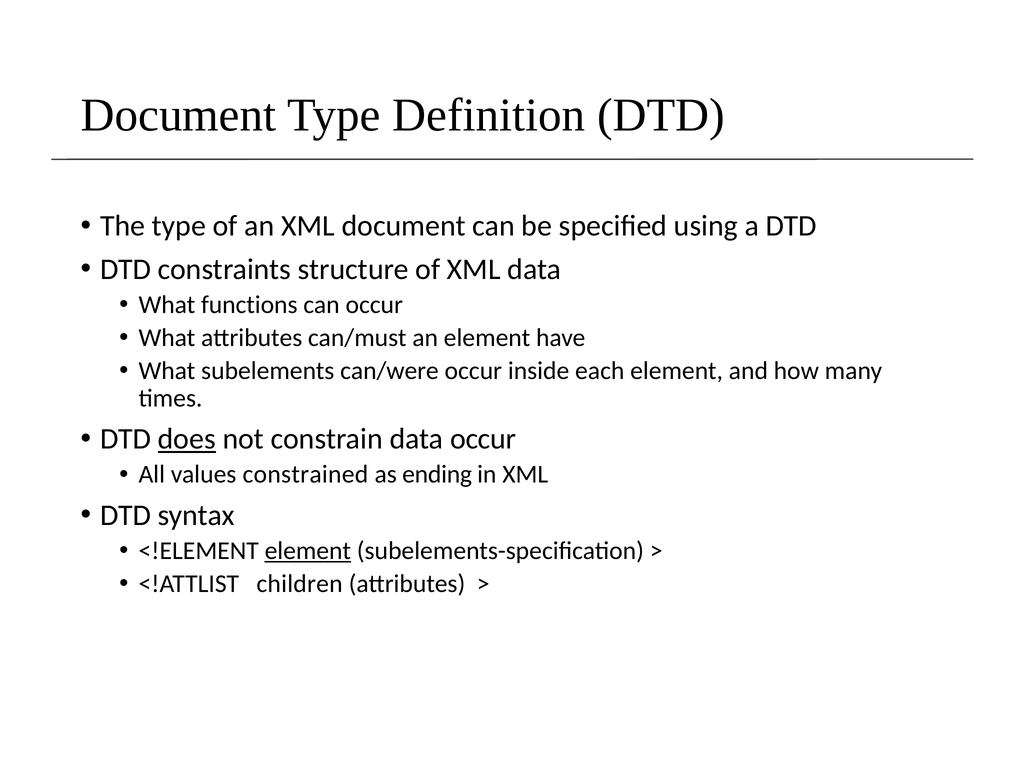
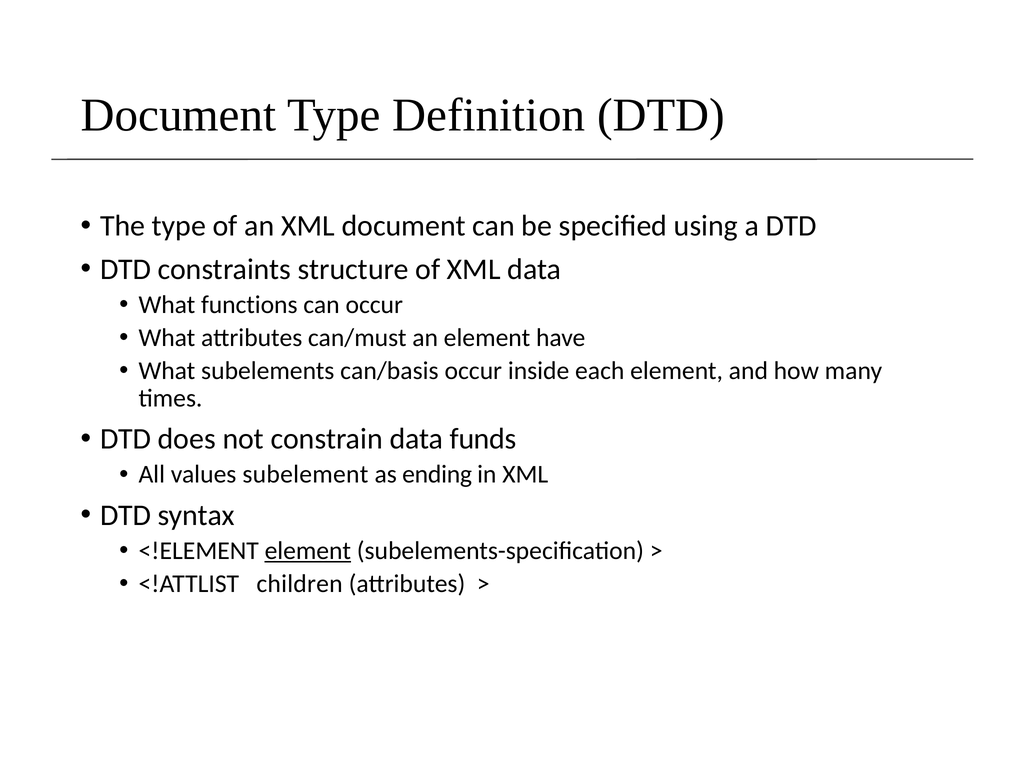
can/were: can/were -> can/basis (389, 370)
does underline: present -> none (187, 439)
data occur: occur -> funds (483, 439)
constrained: constrained -> subelement (305, 474)
